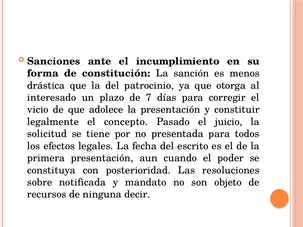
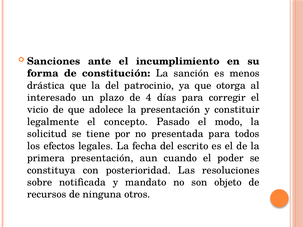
7: 7 -> 4 (149, 98)
juicio: juicio -> modo (229, 122)
decir: decir -> otros (137, 195)
